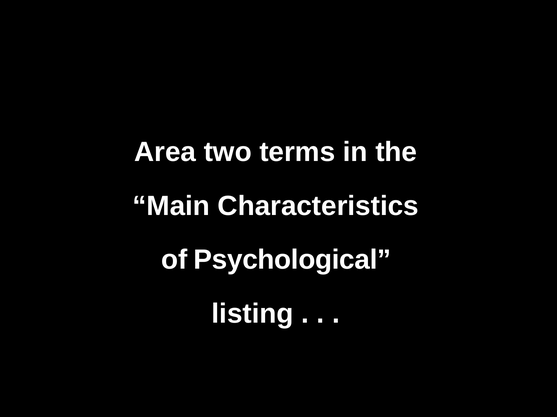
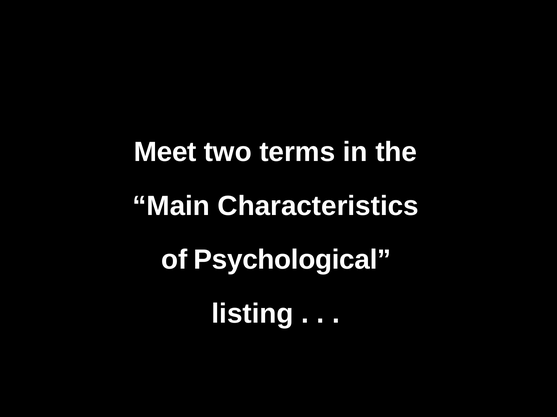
Area: Area -> Meet (165, 152)
